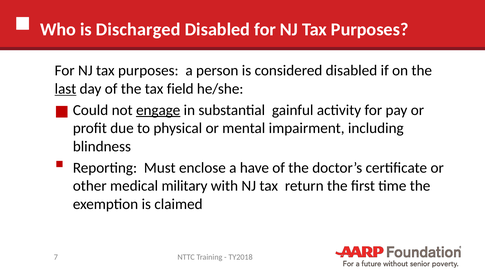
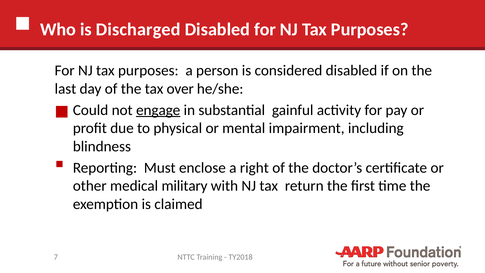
last underline: present -> none (65, 89)
field: field -> over (180, 89)
have: have -> right (254, 168)
